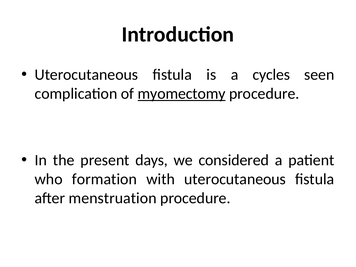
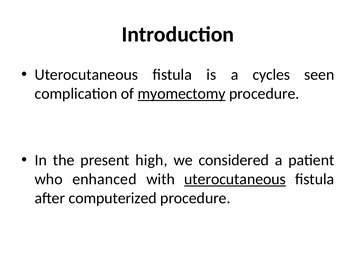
days: days -> high (151, 160)
formation: formation -> enhanced (104, 179)
uterocutaneous underline: none -> present (235, 179)
menstruation: menstruation -> computerized (113, 198)
